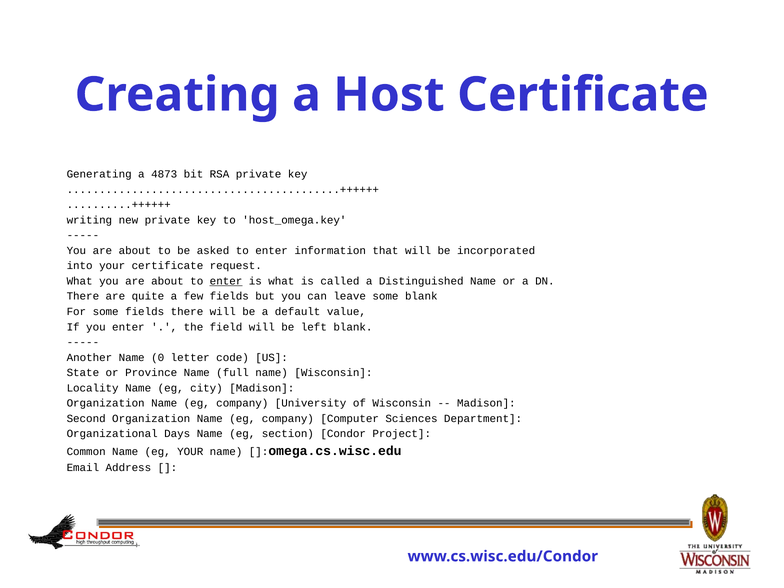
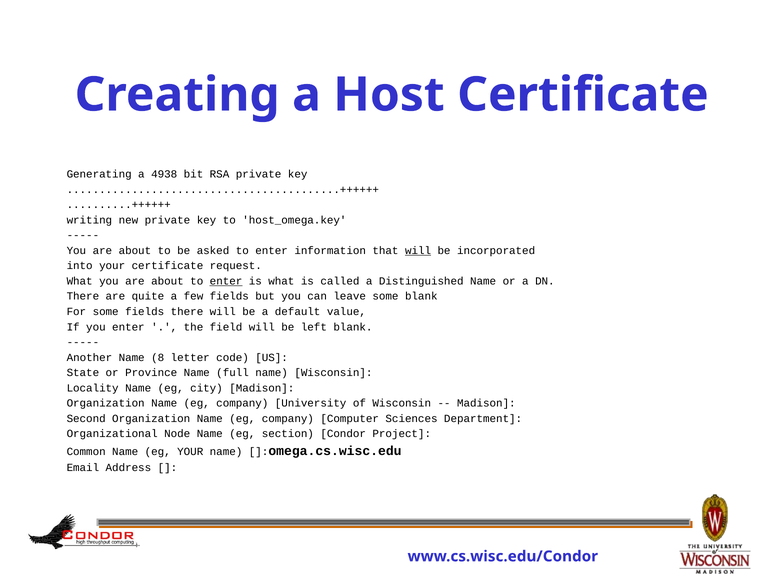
4873: 4873 -> 4938 (164, 174)
will underline: none -> present (418, 251)
0: 0 -> 8 (158, 357)
Days: Days -> Node (177, 434)
